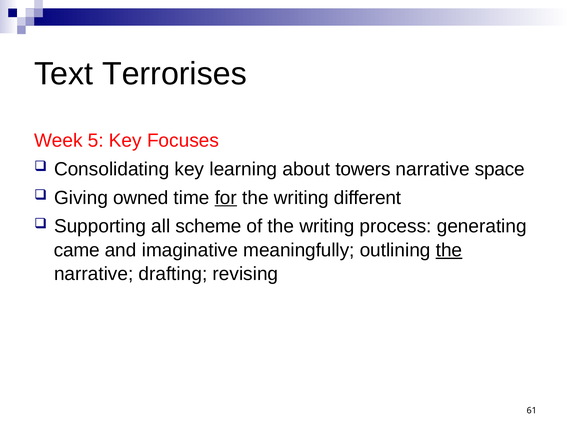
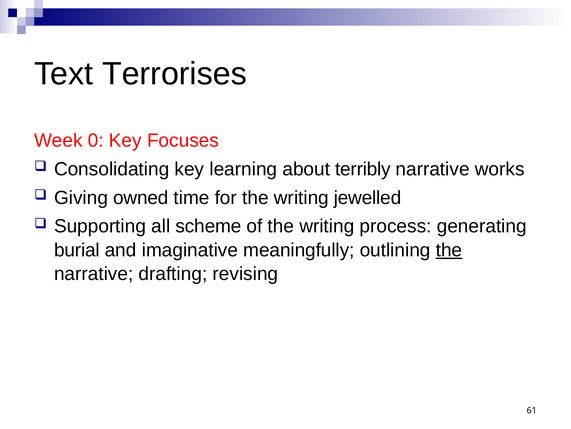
5: 5 -> 0 (96, 140)
towers: towers -> terribly (363, 169)
space: space -> works (500, 169)
for underline: present -> none (226, 197)
different: different -> jewelled (368, 197)
came: came -> burial (77, 250)
